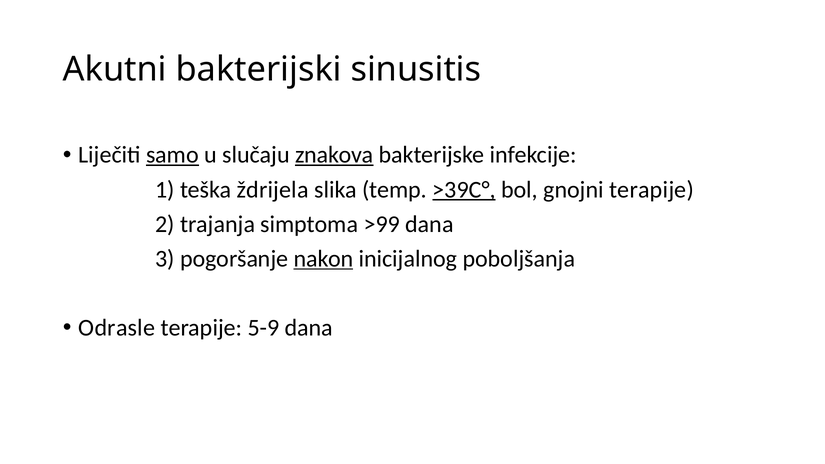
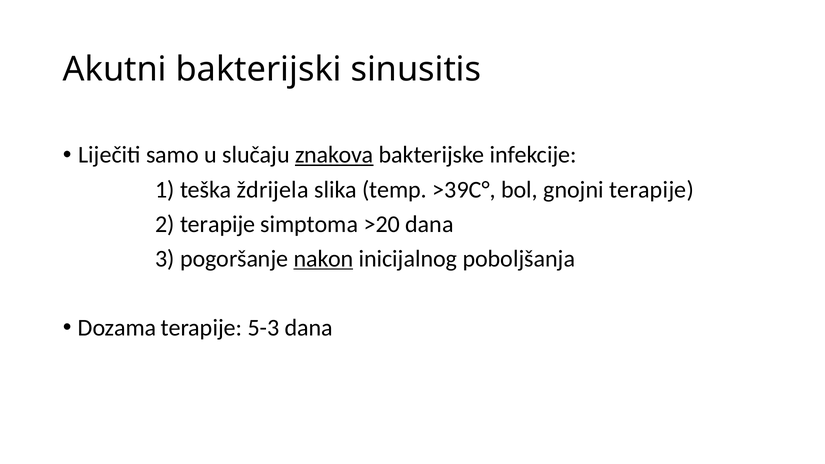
samo underline: present -> none (172, 155)
>39C° underline: present -> none (464, 190)
2 trajanja: trajanja -> terapije (218, 224)
>99: >99 -> >20 (382, 224)
Odrasle: Odrasle -> Dozama (117, 328)
5-9: 5-9 -> 5-3 (263, 328)
